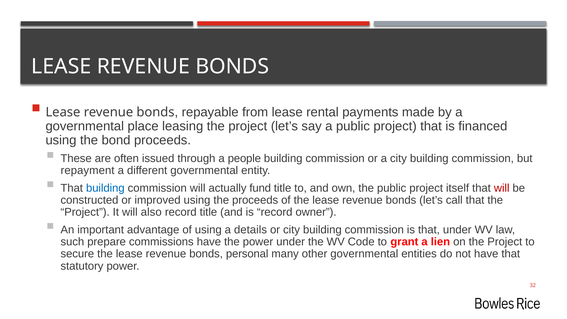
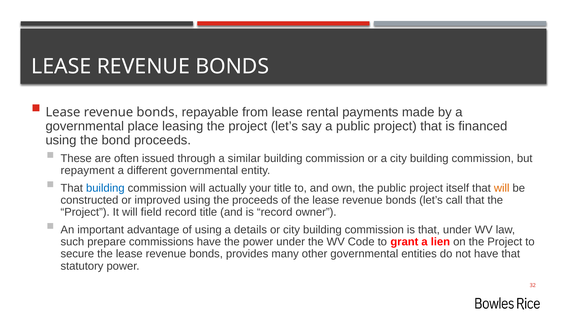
people: people -> similar (244, 158)
fund: fund -> your (260, 188)
will colour: red -> orange (502, 188)
also: also -> field (151, 212)
personal: personal -> provides (247, 254)
